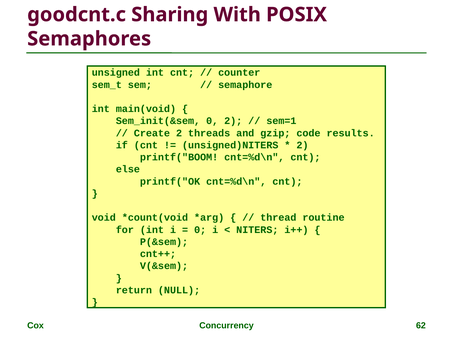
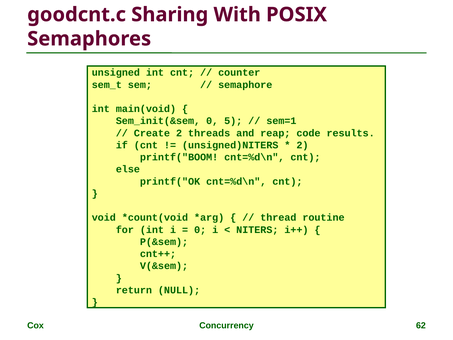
0 2: 2 -> 5 (233, 121)
gzip: gzip -> reap (275, 133)
